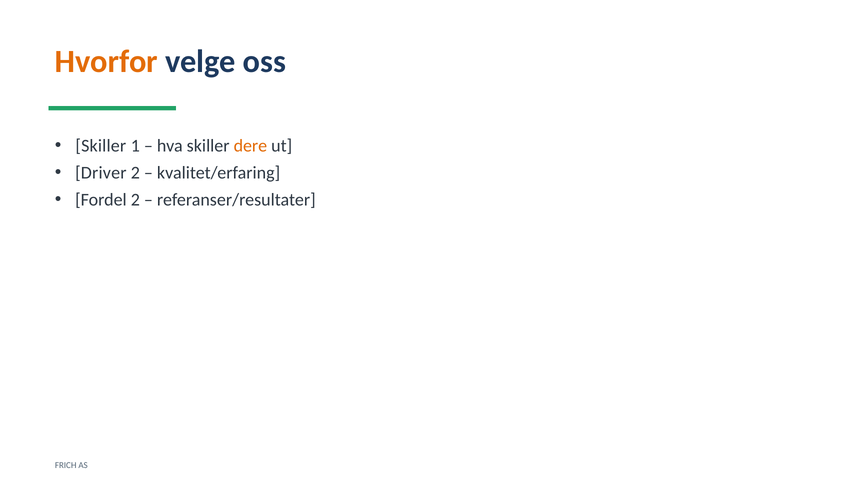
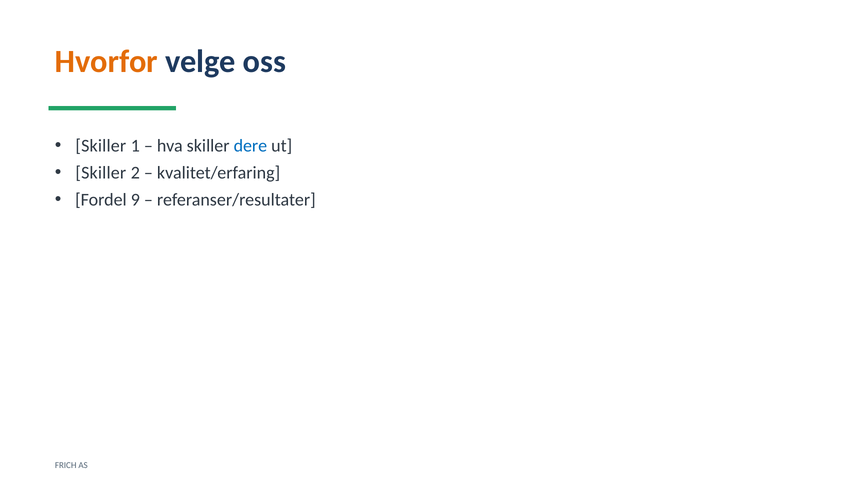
dere colour: orange -> blue (250, 146)
Driver: Driver -> Skiller (101, 173)
Fordel 2: 2 -> 9 (135, 200)
